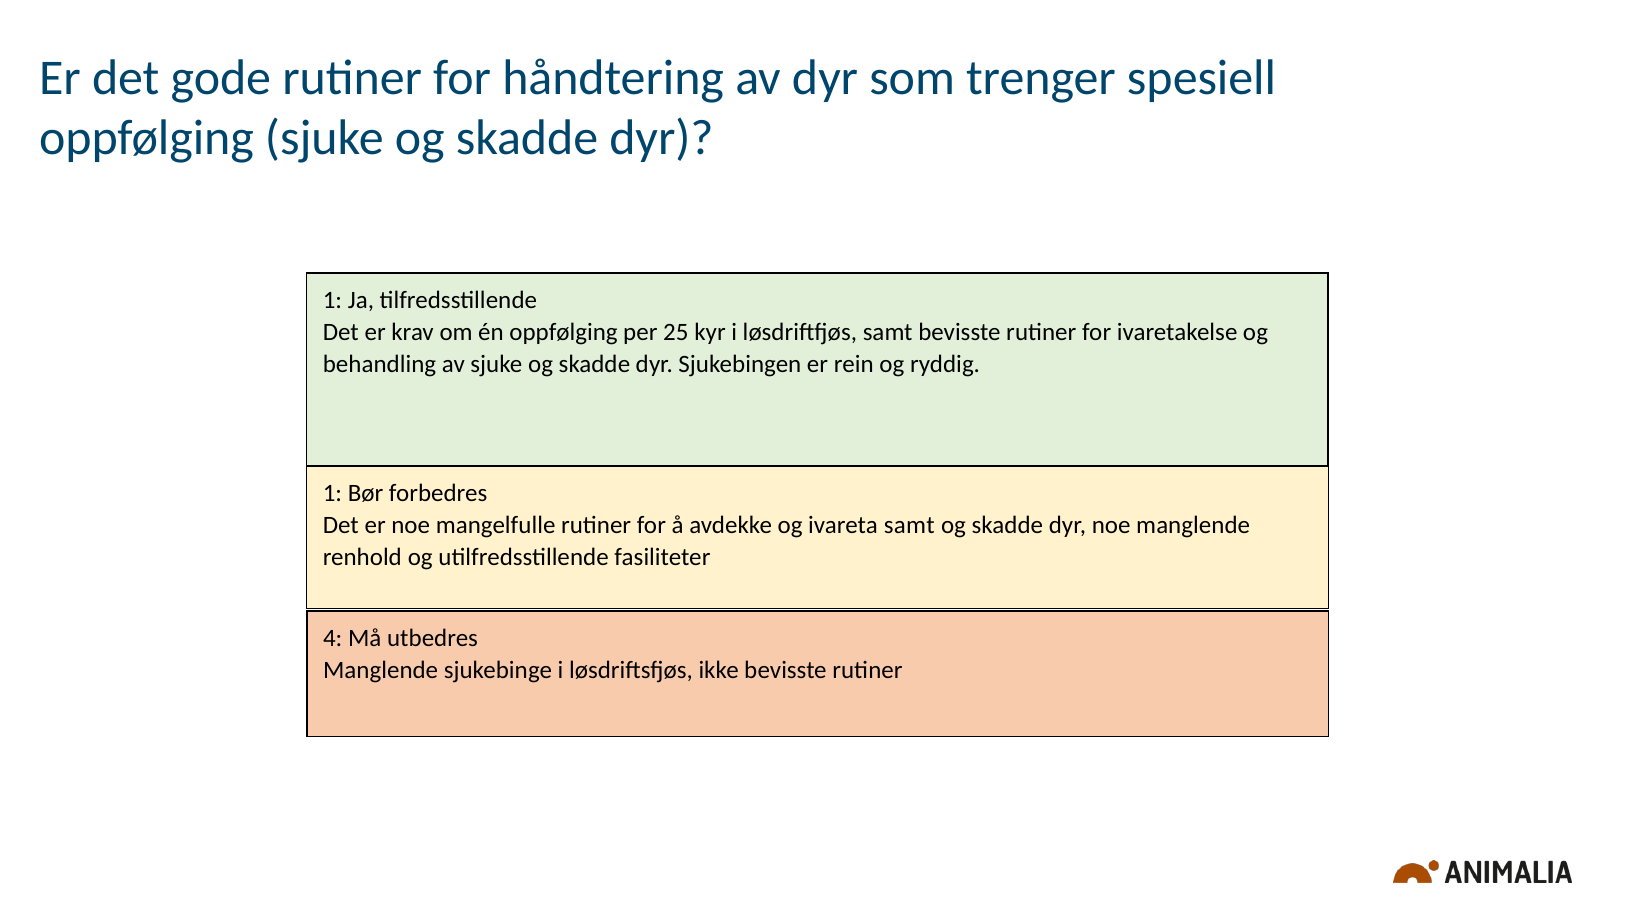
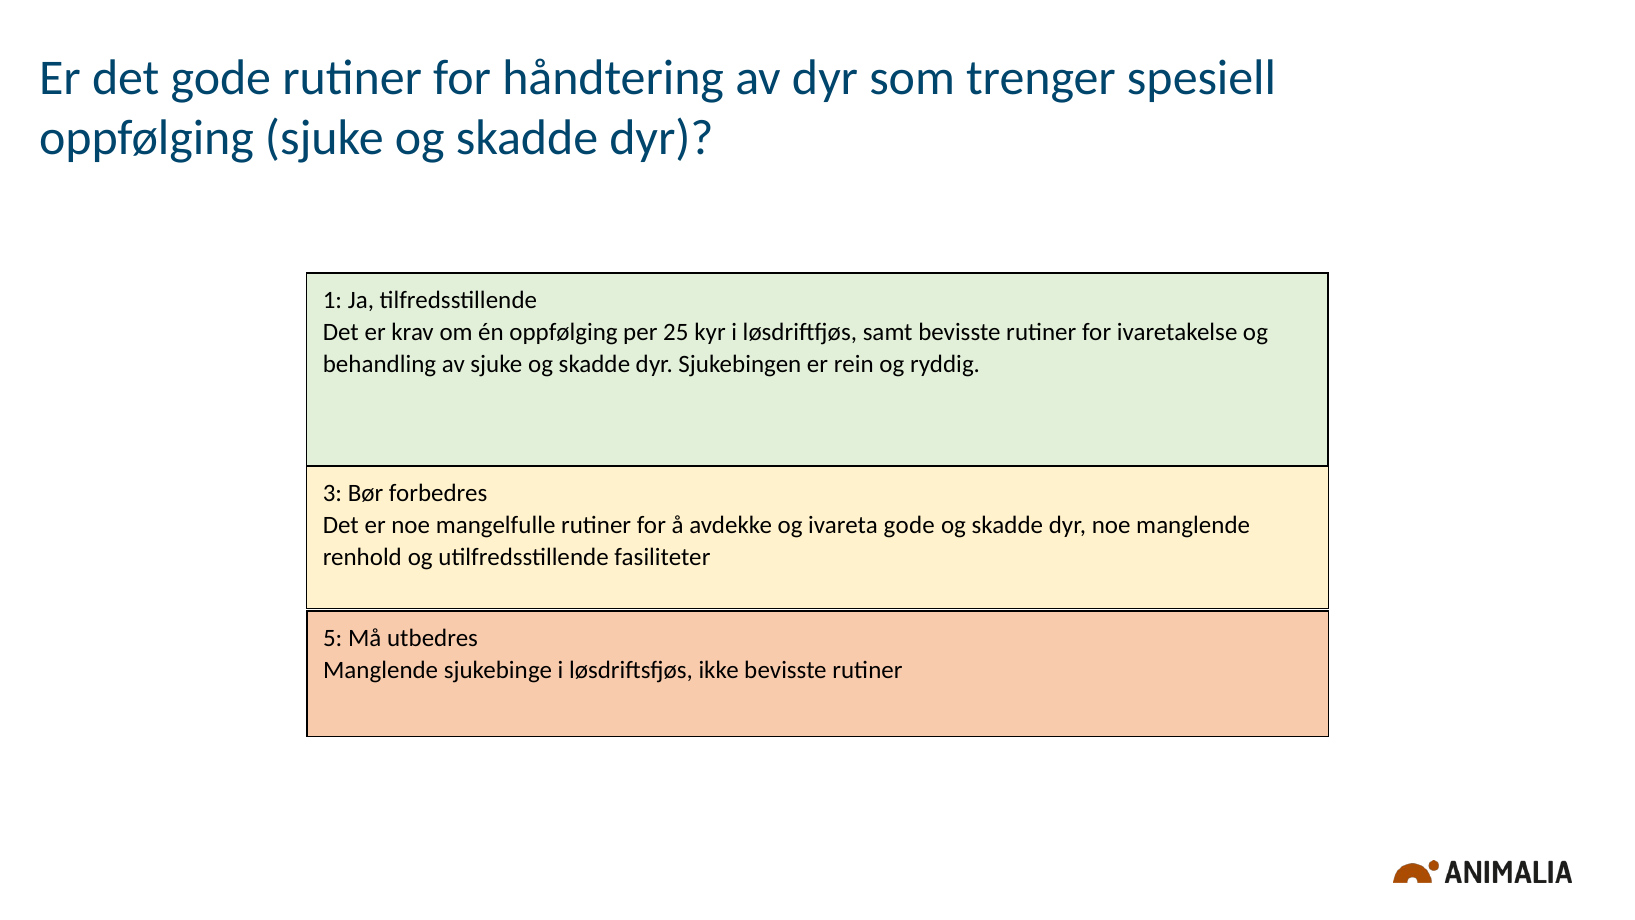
1: 1 -> 3 (333, 493)
ivareta samt: samt -> gode (909, 525)
4: 4 -> 5 (333, 638)
